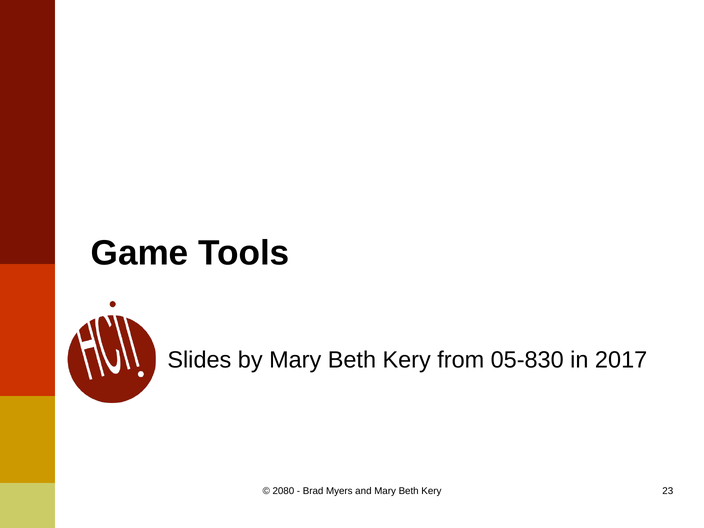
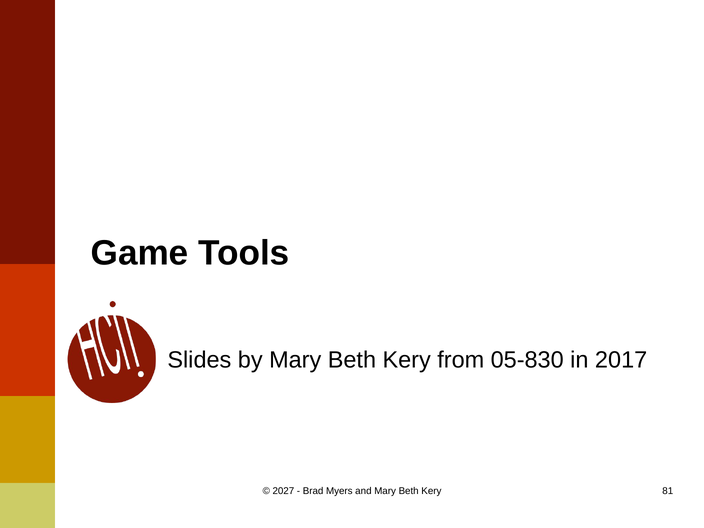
2080: 2080 -> 2027 (283, 491)
23: 23 -> 81 (668, 491)
